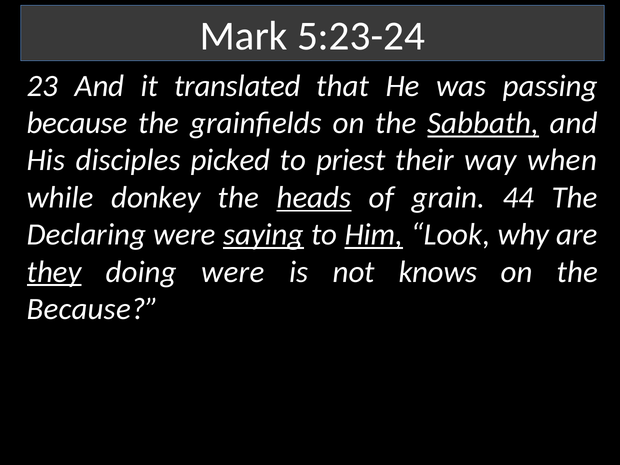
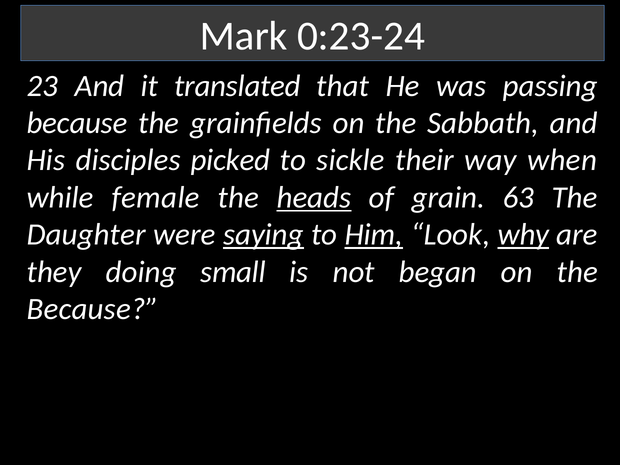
5:23-24: 5:23-24 -> 0:23-24 (361, 36)
Sabbath underline: present -> none (483, 123)
priest: priest -> sickle (351, 160)
donkey: donkey -> female (156, 197)
44: 44 -> 63 (518, 197)
Declaring: Declaring -> Daughter (86, 235)
why underline: none -> present (523, 235)
they underline: present -> none (54, 272)
doing were: were -> small (233, 272)
knows: knows -> began (438, 272)
